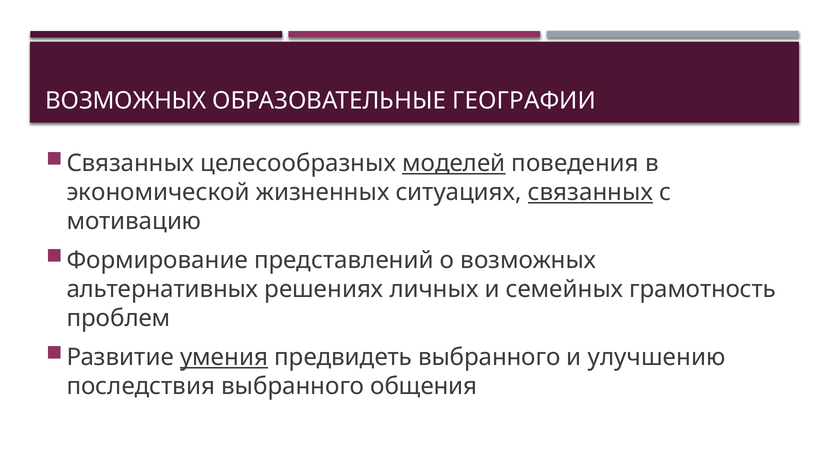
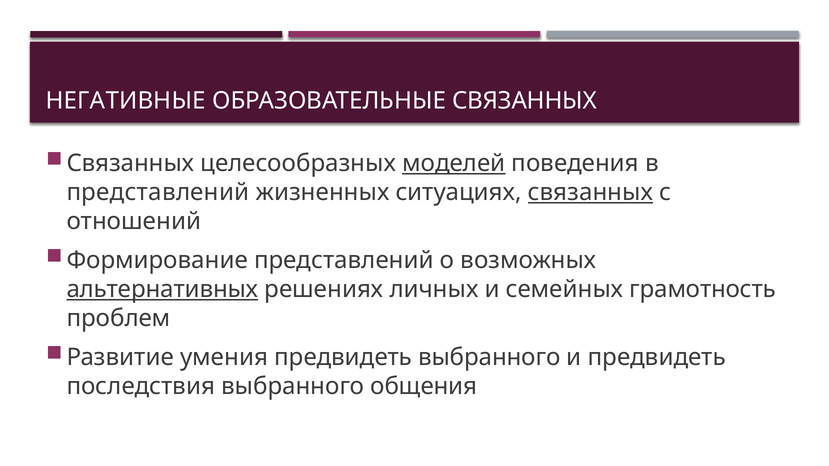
ВОЗМОЖНЫХ: ВОЗМОЖНЫХ -> НЕГАТИВНЫЕ (126, 101)
ОБРАЗОВАТЕЛЬНЫЕ ГЕОГРАФИИ: ГЕОГРАФИИ -> СВЯЗАННЫХ (524, 101)
экономической: экономической -> представлений (158, 192)
мотивацию: мотивацию -> отношений (134, 221)
альтернативных underline: none -> present (162, 290)
умения underline: present -> none (224, 358)
и улучшению: улучшению -> предвидеть (657, 358)
